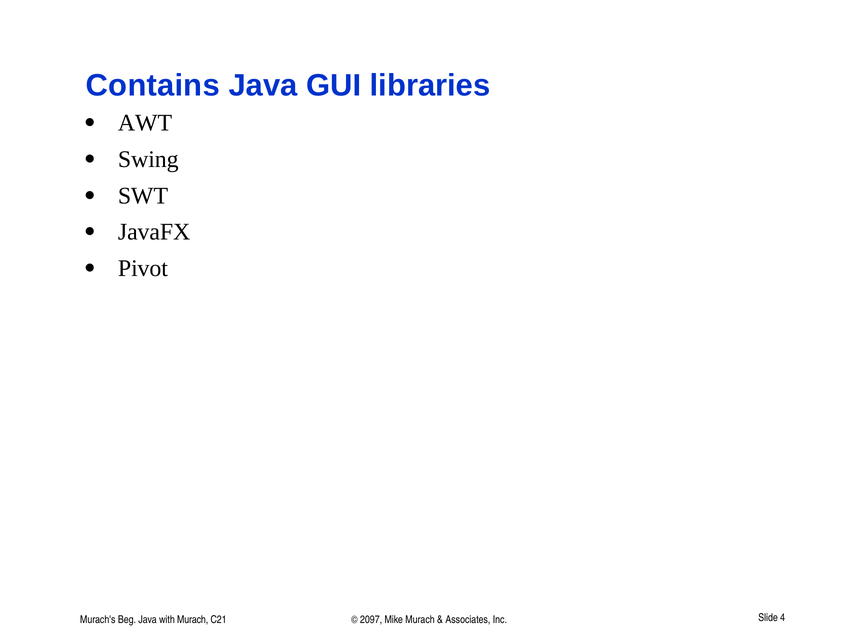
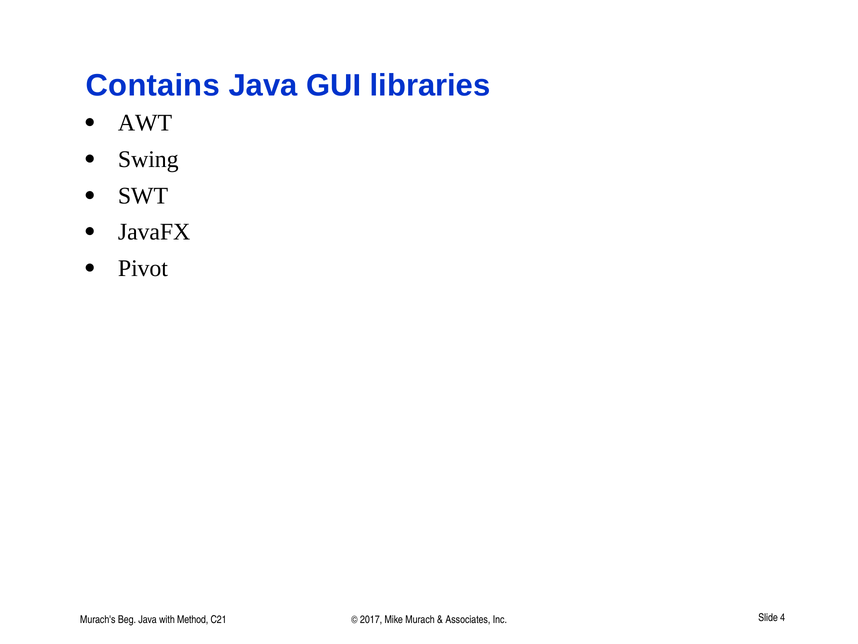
with Murach: Murach -> Method (193, 619)
2097: 2097 -> 2017 (371, 619)
